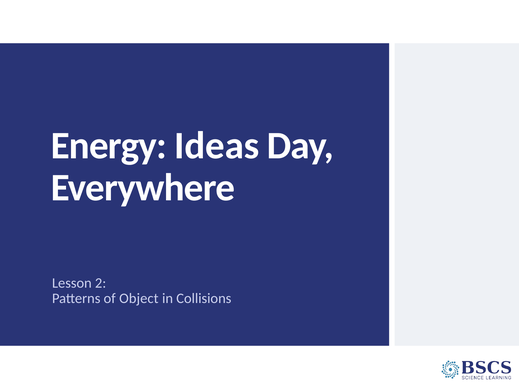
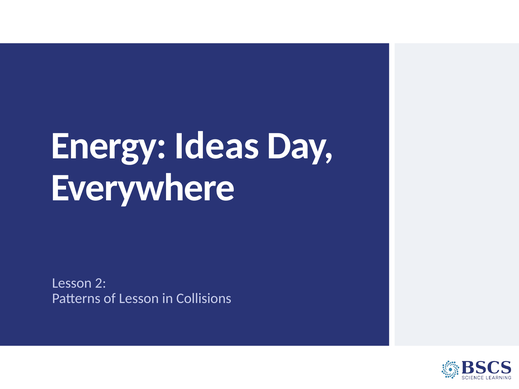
of Object: Object -> Lesson (139, 299)
